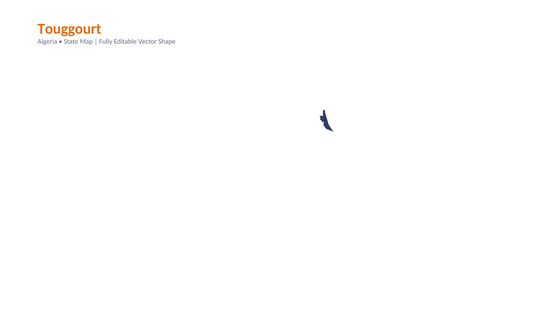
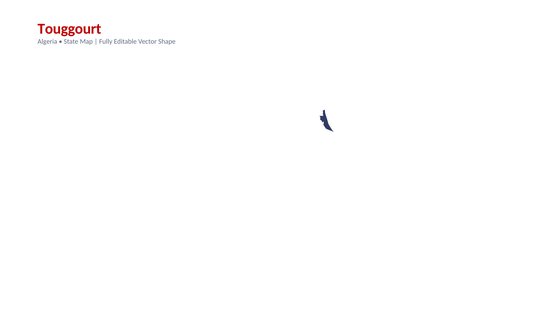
Touggourt colour: orange -> red (69, 29)
